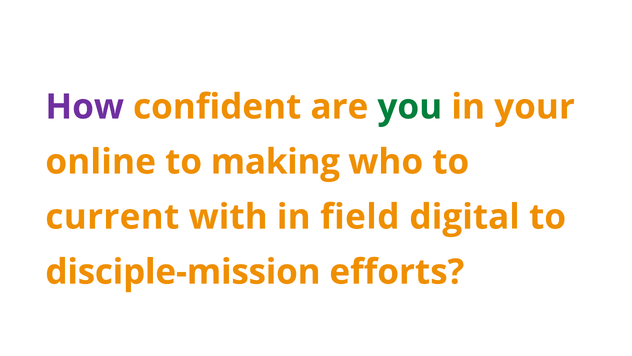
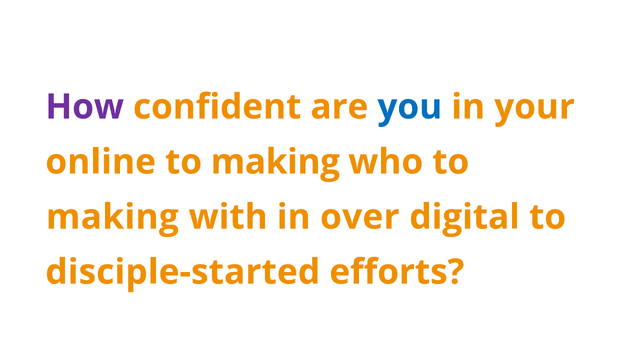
you colour: green -> blue (410, 107)
current: current -> making (112, 217)
field: field -> over (360, 217)
disciple-mission: disciple-mission -> disciple-started (183, 272)
